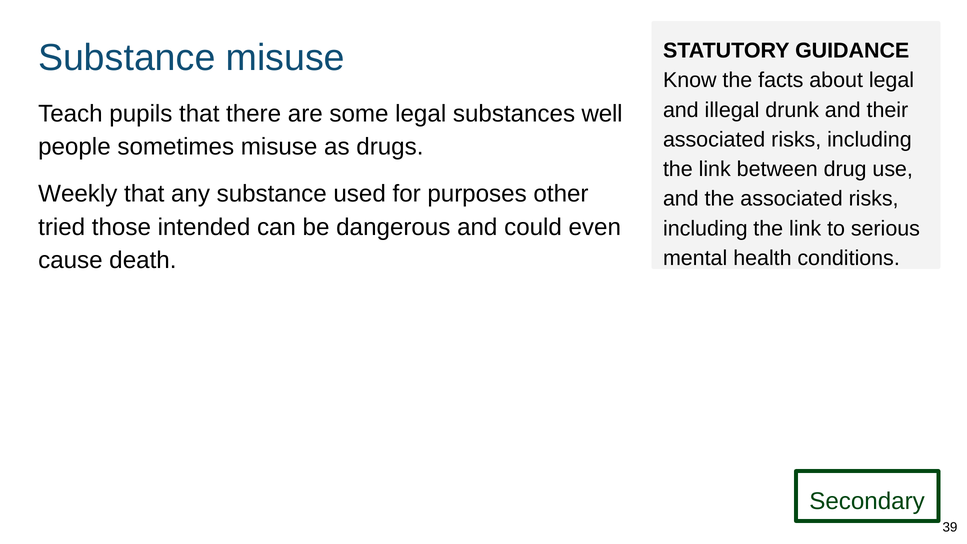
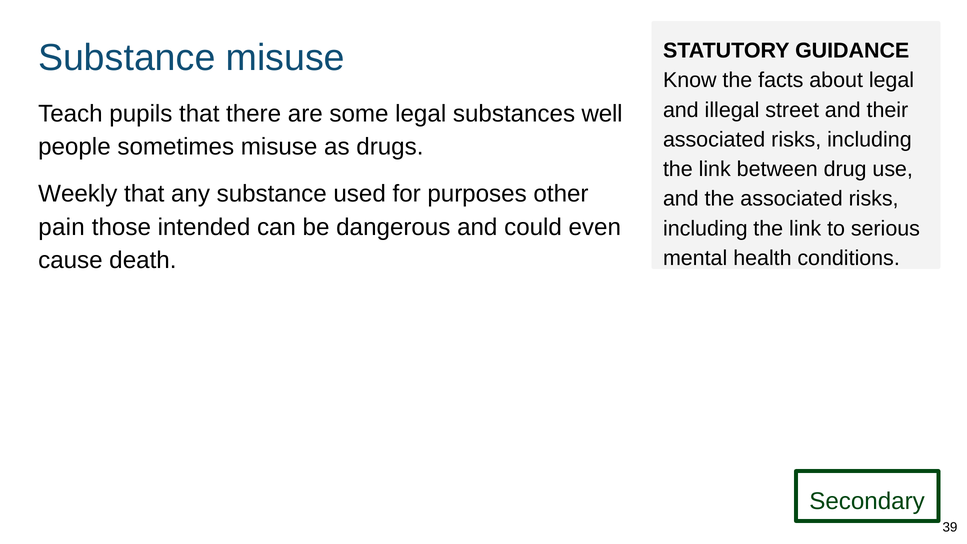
drunk: drunk -> street (792, 110)
tried: tried -> pain (62, 227)
